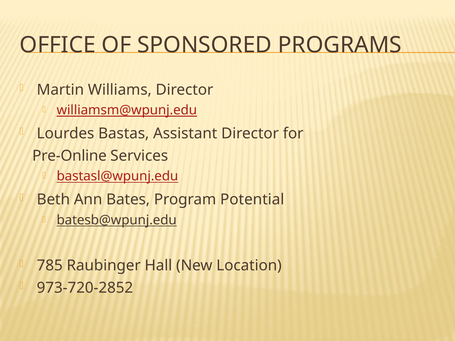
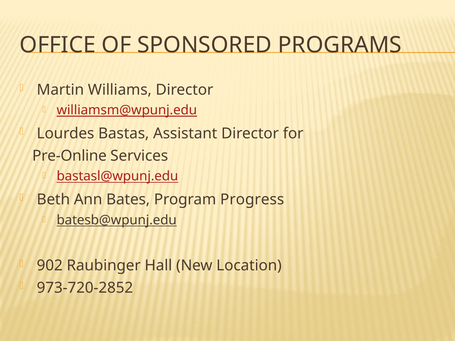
Potential: Potential -> Progress (252, 200)
785: 785 -> 902 (50, 266)
